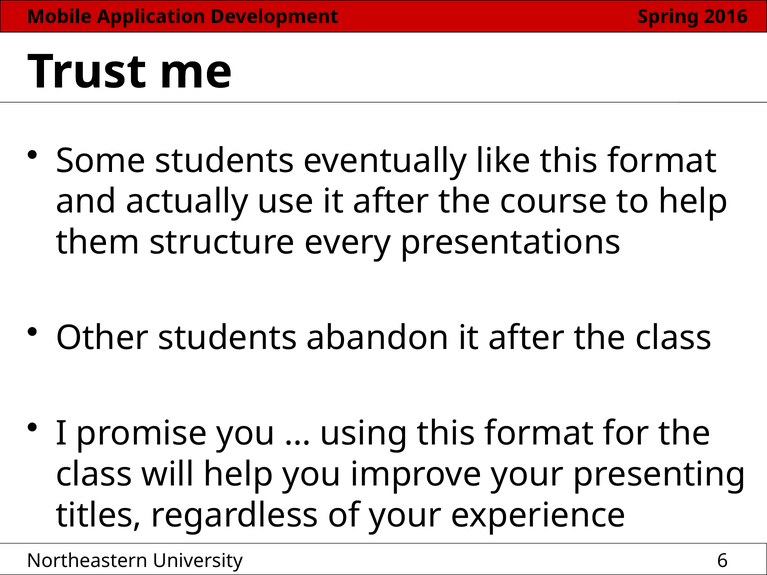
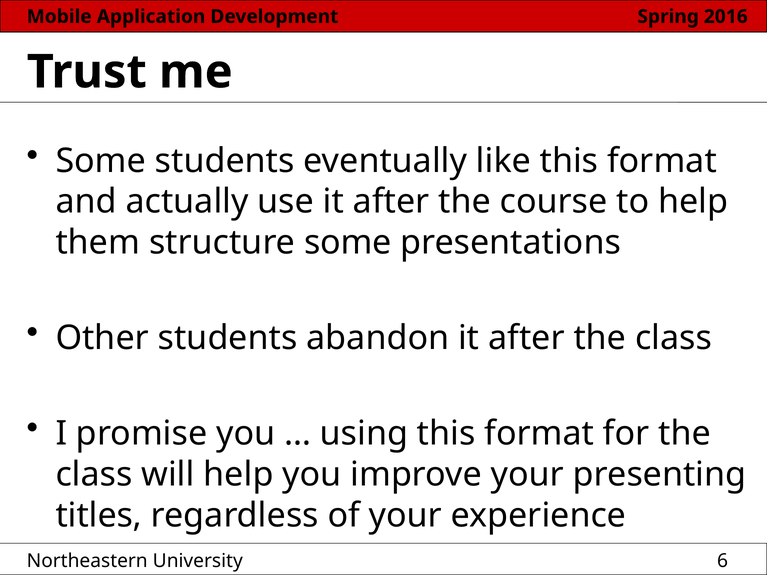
structure every: every -> some (348, 243)
